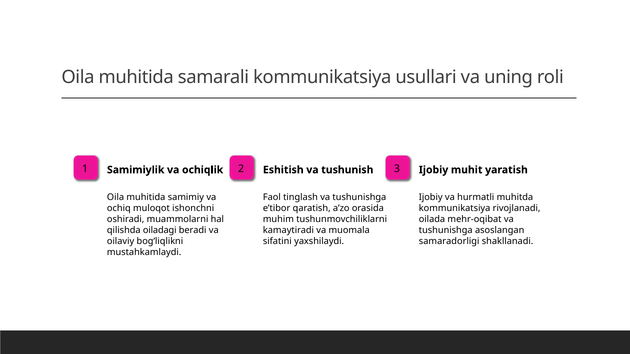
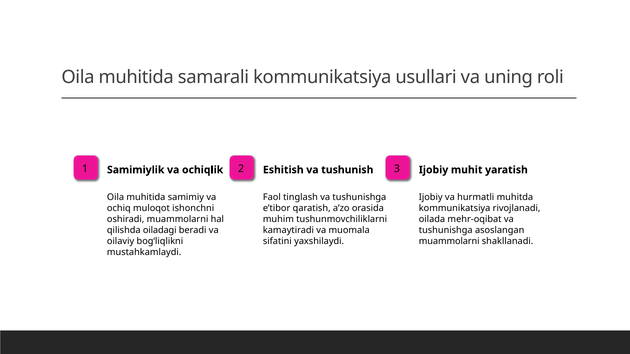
samaradorligi: samaradorligi -> muammolarni (449, 242)
